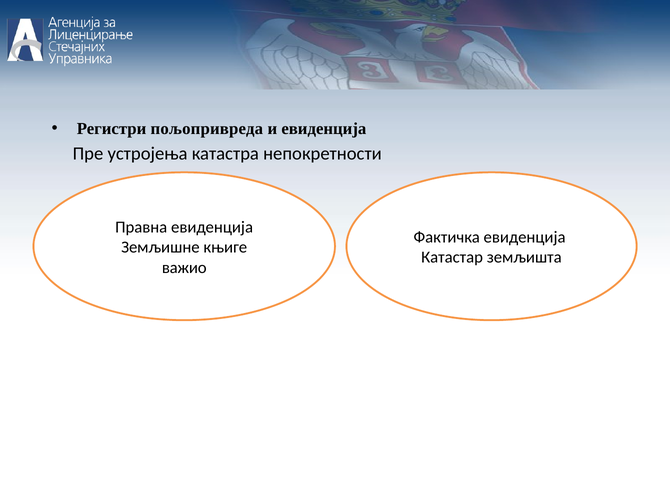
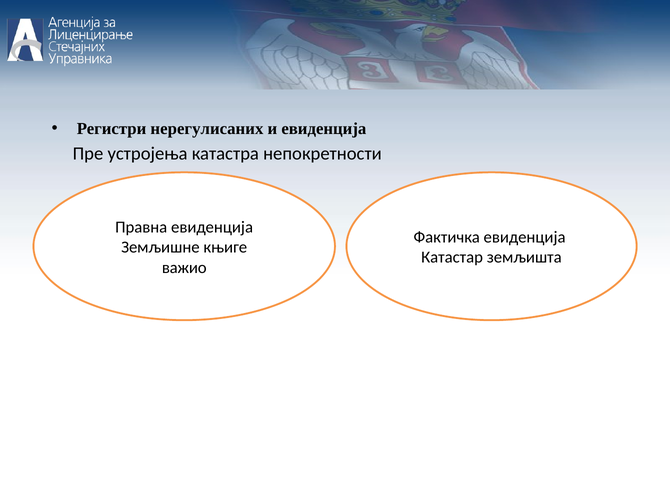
пољопривреда: пољопривреда -> нерегулисаних (207, 129)
